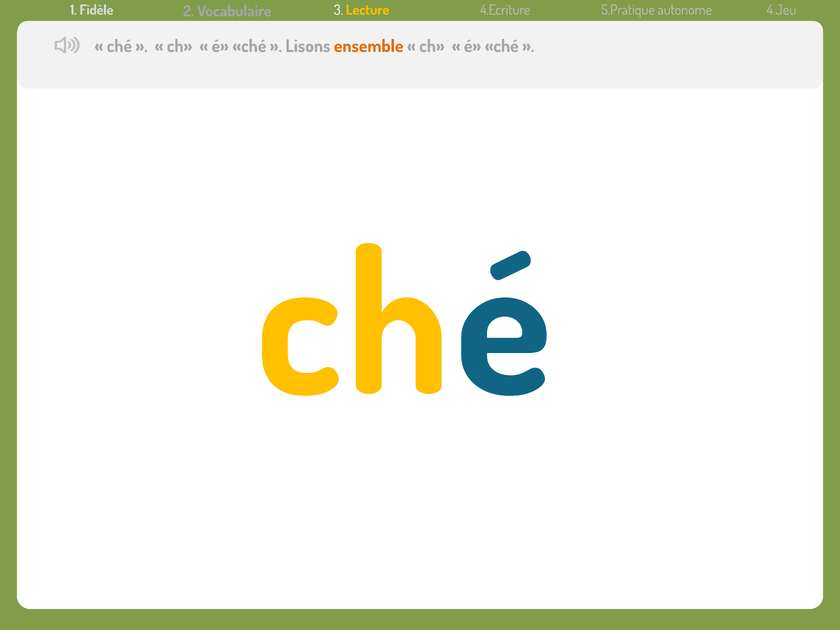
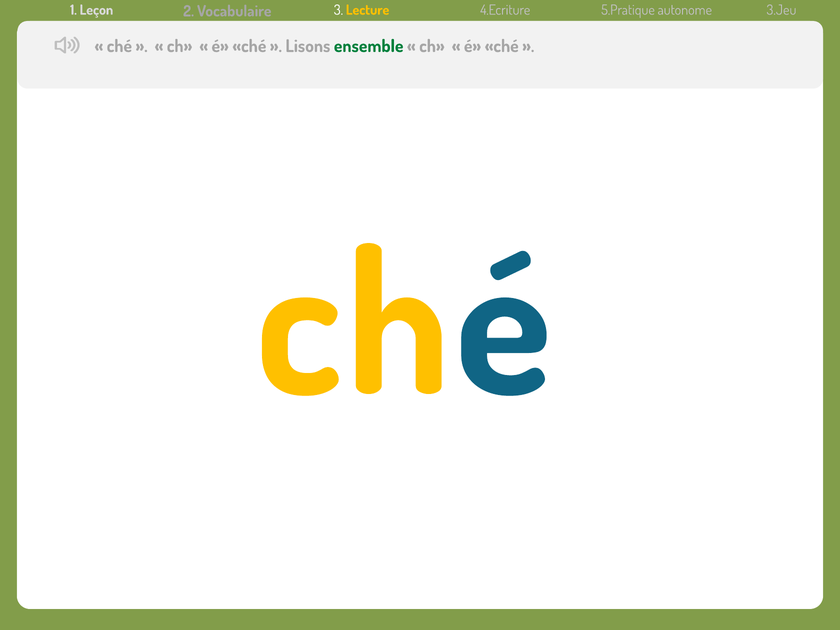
Fidèle: Fidèle -> Leçon (96, 10)
4.Jeu: 4.Jeu -> 3.Jeu (781, 10)
ensemble colour: orange -> green (369, 46)
